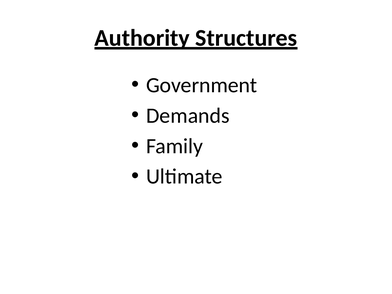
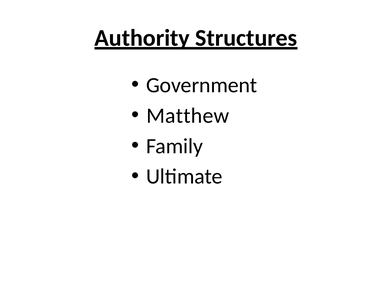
Demands: Demands -> Matthew (188, 116)
